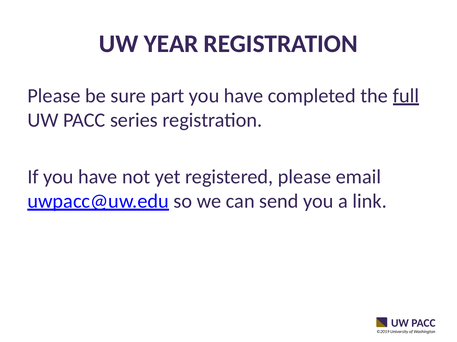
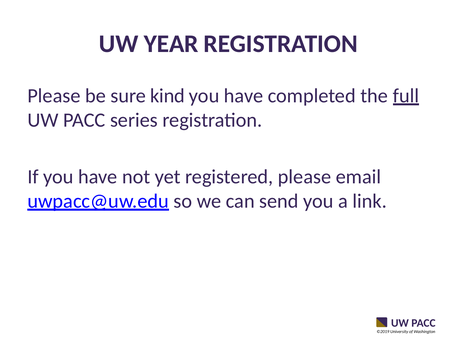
part: part -> kind (168, 96)
